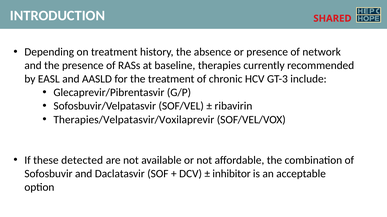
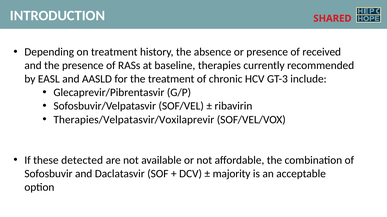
network: network -> received (322, 52)
inhibitor: inhibitor -> majority (232, 174)
